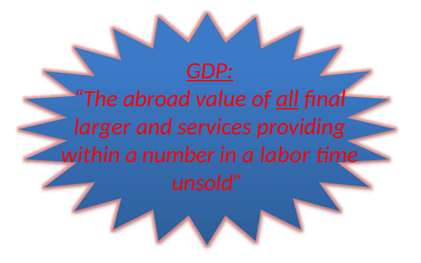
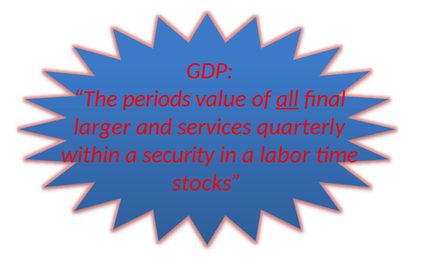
GDP underline: present -> none (210, 71)
abroad: abroad -> periods (157, 99)
providing: providing -> quarterly (301, 127)
number: number -> security (179, 155)
unsold: unsold -> stocks (207, 183)
